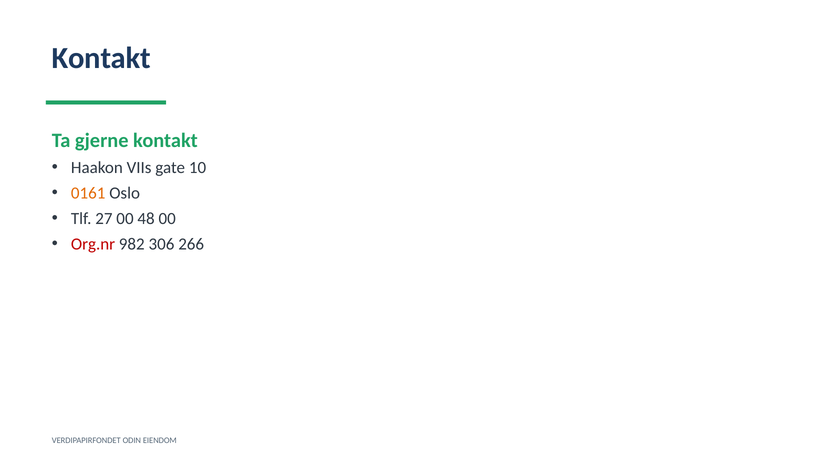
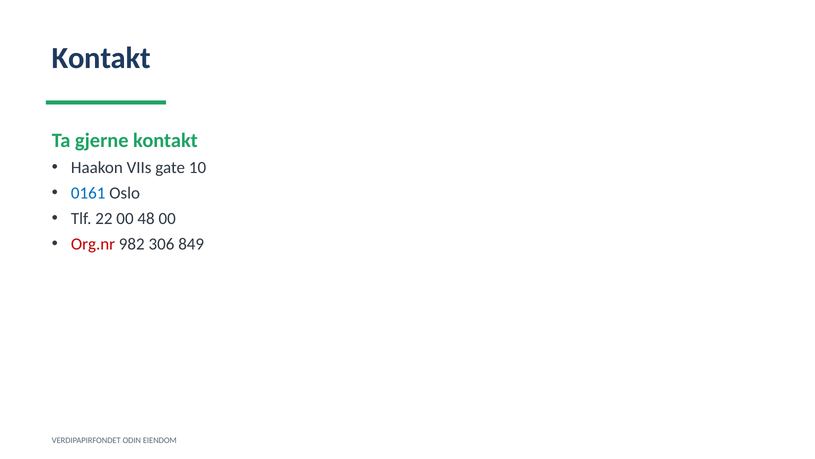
0161 colour: orange -> blue (88, 193)
27: 27 -> 22 (104, 219)
266: 266 -> 849 (191, 244)
